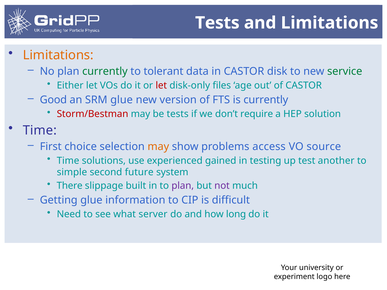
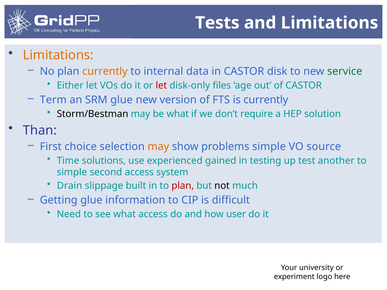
currently colour: green -> orange (105, 71)
tolerant: tolerant -> internal (163, 71)
Good: Good -> Term (53, 100)
Storm/Bestman colour: red -> black (93, 114)
be tests: tests -> what (178, 114)
Time: Time -> Than (40, 130)
problems access: access -> simple (269, 147)
second future: future -> access (139, 172)
There: There -> Drain (70, 186)
plan colour: purple -> red (183, 186)
not colour: purple -> black (222, 186)
what server: server -> access (153, 214)
long: long -> user (236, 214)
